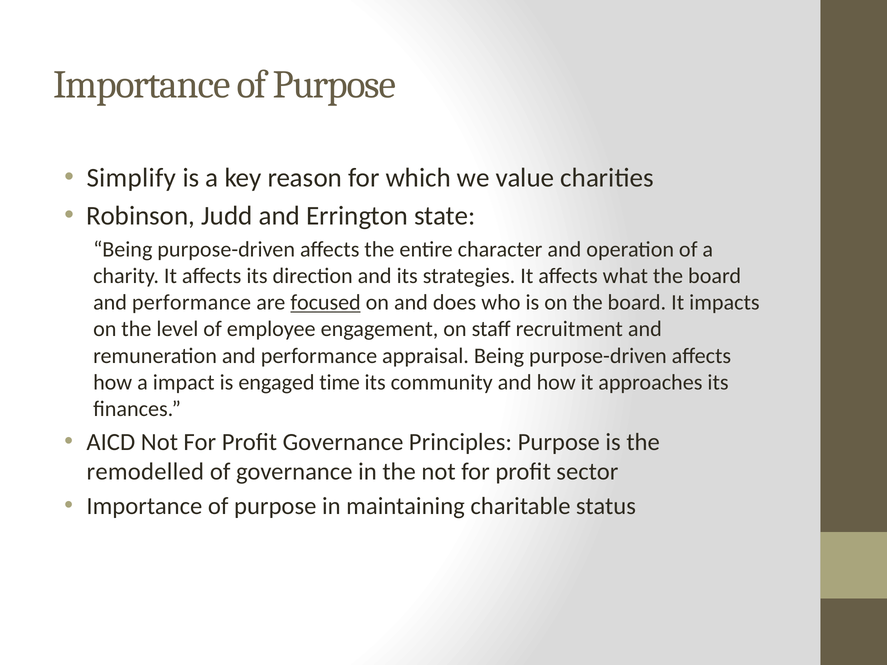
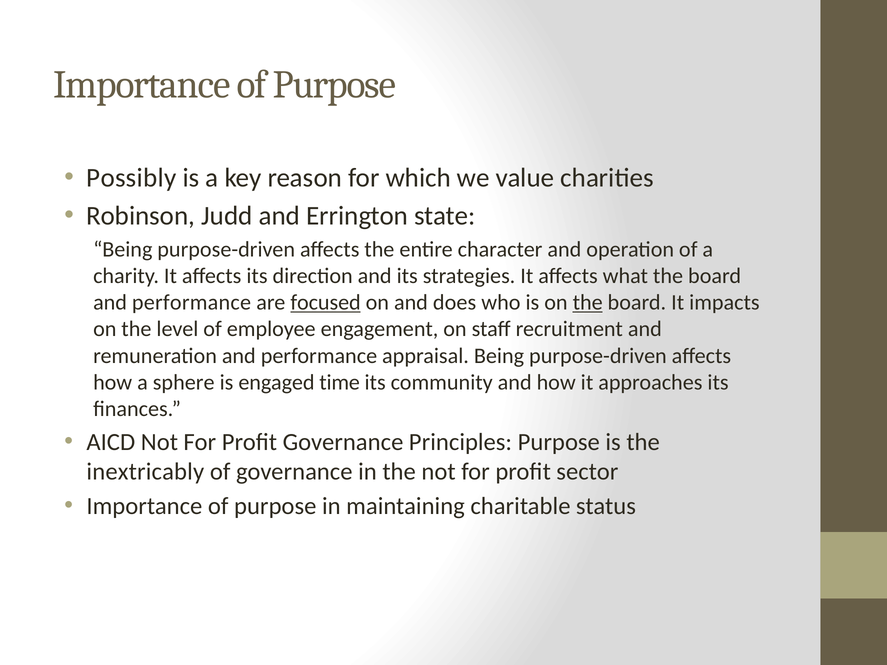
Simplify: Simplify -> Possibly (131, 178)
the underline: none -> present (588, 303)
impact: impact -> sphere (184, 382)
remodelled: remodelled -> inextricably (145, 472)
